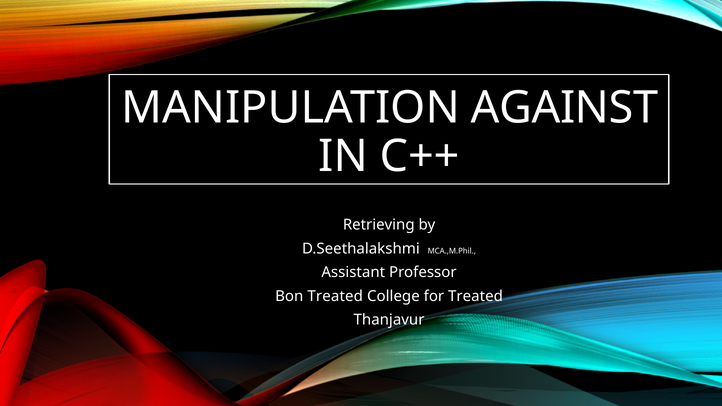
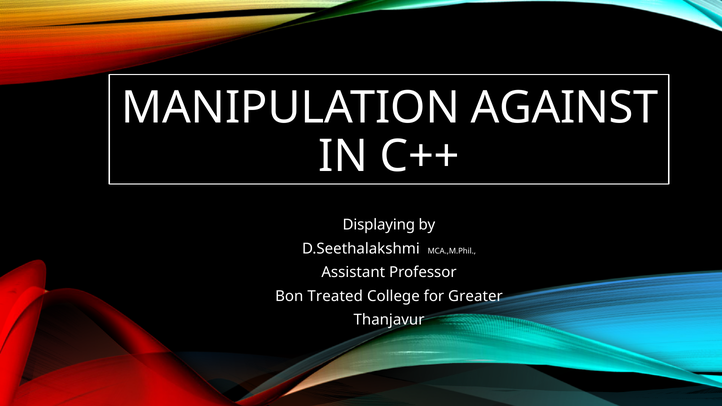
Retrieving: Retrieving -> Displaying (379, 225)
for Treated: Treated -> Greater (475, 296)
